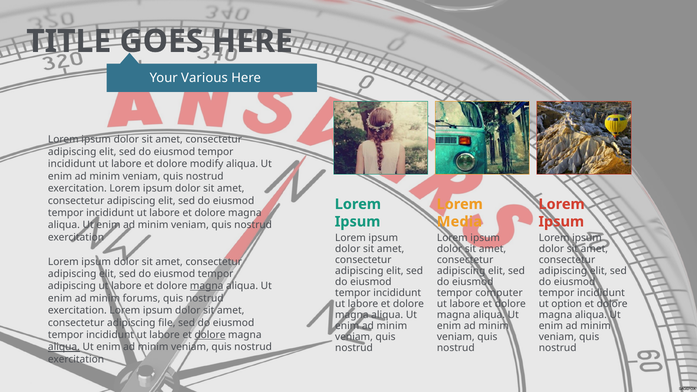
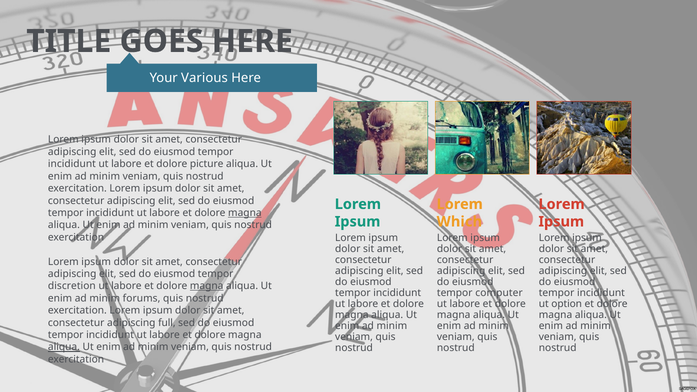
modify: modify -> picture (207, 164)
magna underline: none -> present (245, 213)
Media: Media -> Which (459, 222)
adipiscing: adipiscing -> discretion (72, 286)
file: file -> full (167, 323)
dolore underline: present -> none (210, 335)
